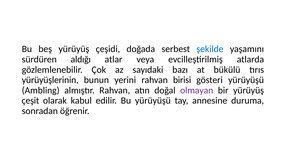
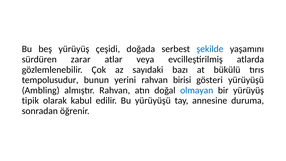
aldığı: aldığı -> zarar (81, 59)
yürüyüşlerinin: yürüyüşlerinin -> tempolusudur (50, 80)
olmayan colour: purple -> blue (197, 90)
çeşit: çeşit -> tipik (30, 101)
